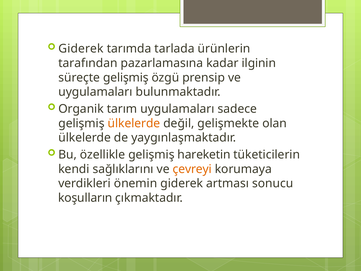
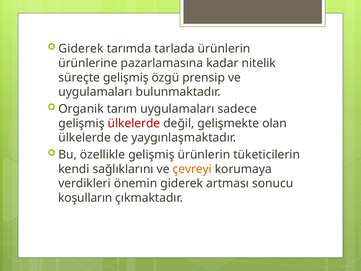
tarafından: tarafından -> ürünlerine (88, 63)
ilginin: ilginin -> nitelik (259, 63)
ülkelerde colour: orange -> red (134, 123)
gelişmiş hareketin: hareketin -> ürünlerin (204, 154)
